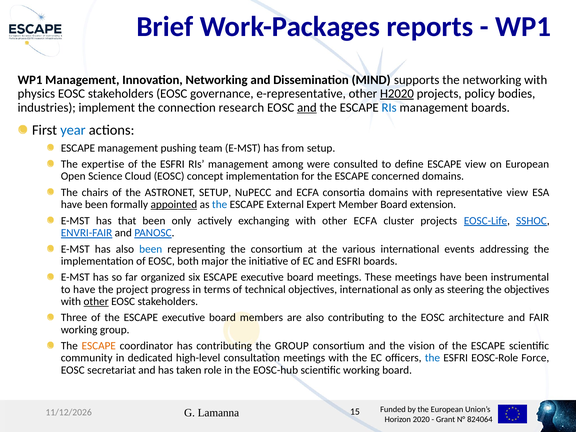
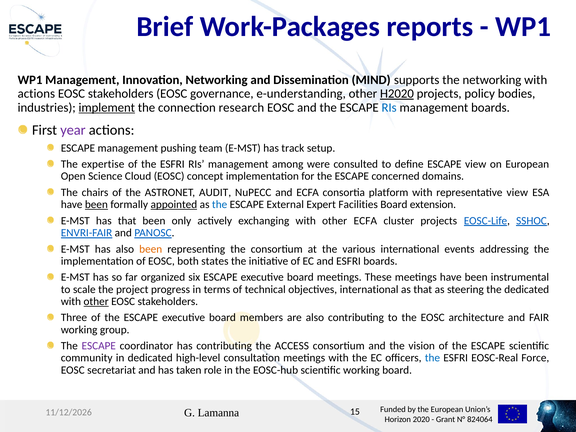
physics: physics -> actions (36, 94)
e-representative: e-representative -> e-understanding (301, 94)
implement underline: none -> present (107, 108)
and underline: present -> none (307, 108)
year colour: blue -> purple (73, 130)
from: from -> track (293, 148)
ASTRONET SETUP: SETUP -> AUDIT (215, 192)
consortia domains: domains -> platform (389, 192)
been underline: none -> present (96, 204)
Member: Member -> Facilities (358, 204)
been colour: blue -> orange (151, 249)
major: major -> states (215, 261)
to have: have -> scale (84, 289)
as only: only -> that (423, 289)
the objectives: objectives -> dedicated (527, 289)
ESCAPE colour: orange -> purple (99, 346)
the GROUP: GROUP -> ACCESS (292, 346)
EOSC-Role: EOSC-Role -> EOSC-Real (495, 358)
